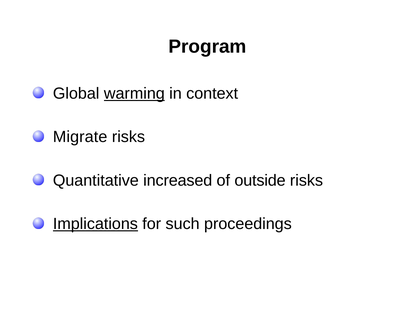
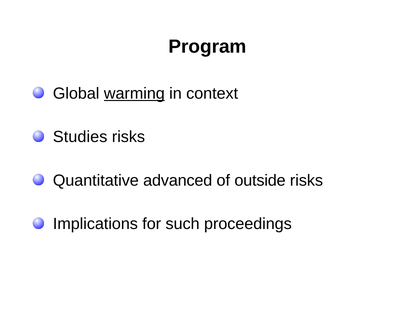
Migrate: Migrate -> Studies (80, 137)
increased: increased -> advanced (178, 181)
Implications underline: present -> none (95, 224)
